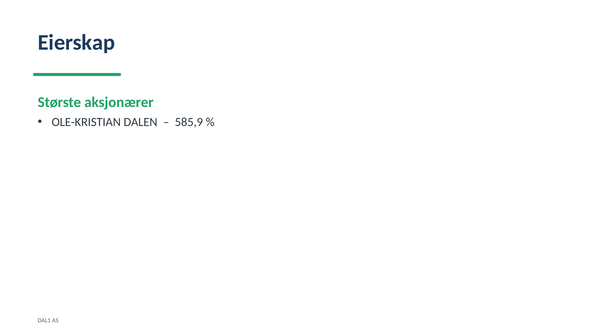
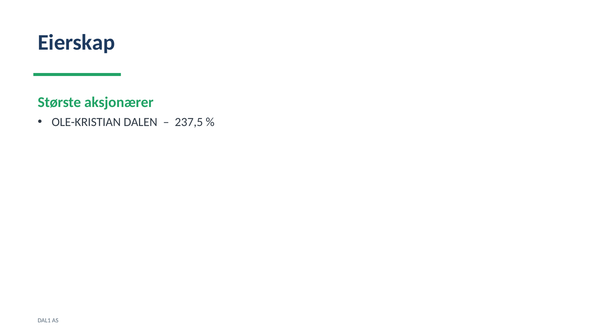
585,9: 585,9 -> 237,5 (189, 122)
